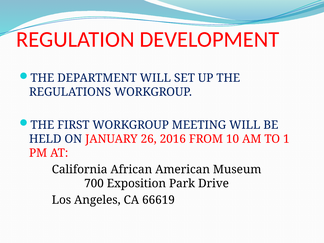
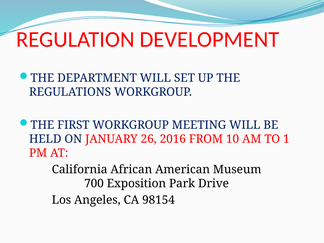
66619: 66619 -> 98154 (158, 200)
